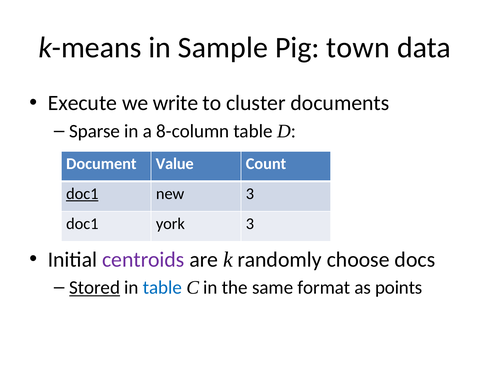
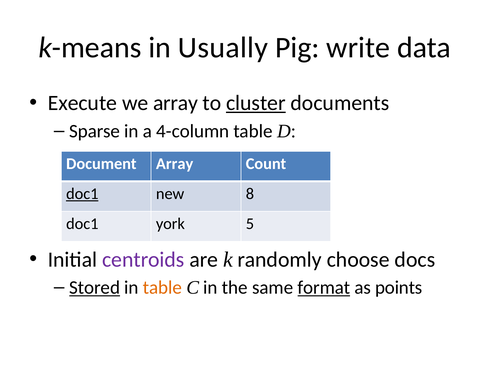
Sample: Sample -> Usually (223, 47)
town: town -> write (358, 47)
we write: write -> array (176, 103)
cluster underline: none -> present (256, 103)
8-column: 8-column -> 4-column (193, 131)
Document Value: Value -> Array (175, 164)
new 3: 3 -> 8 (250, 194)
york 3: 3 -> 5 (250, 224)
table colour: blue -> orange (162, 287)
format underline: none -> present (324, 287)
